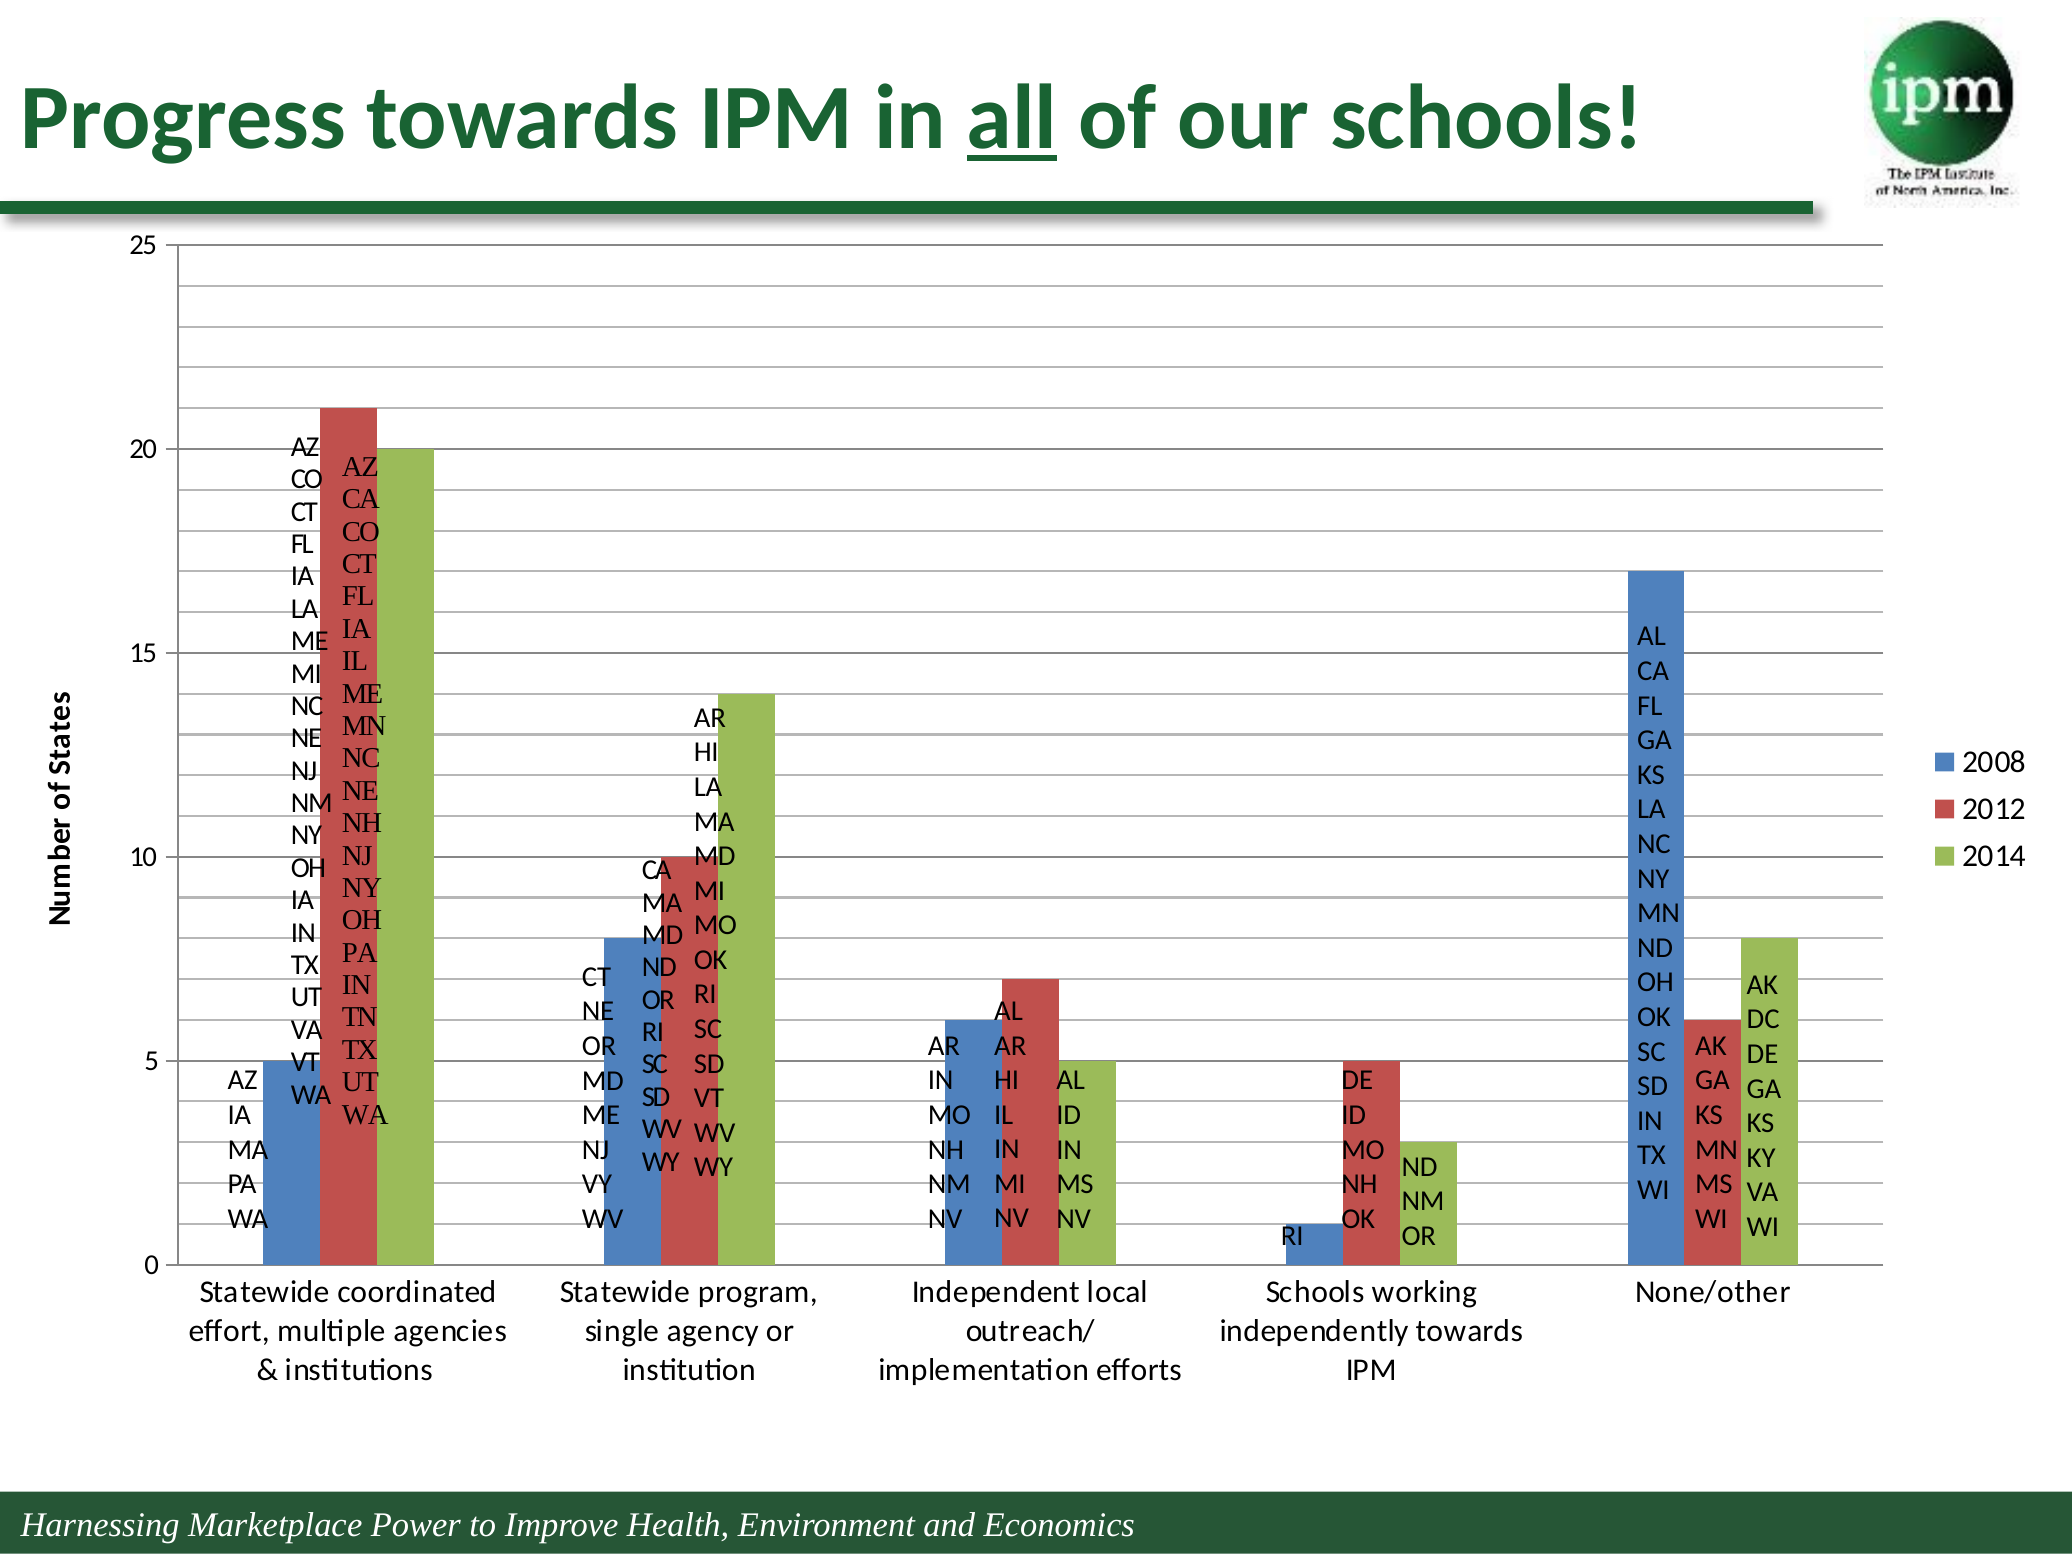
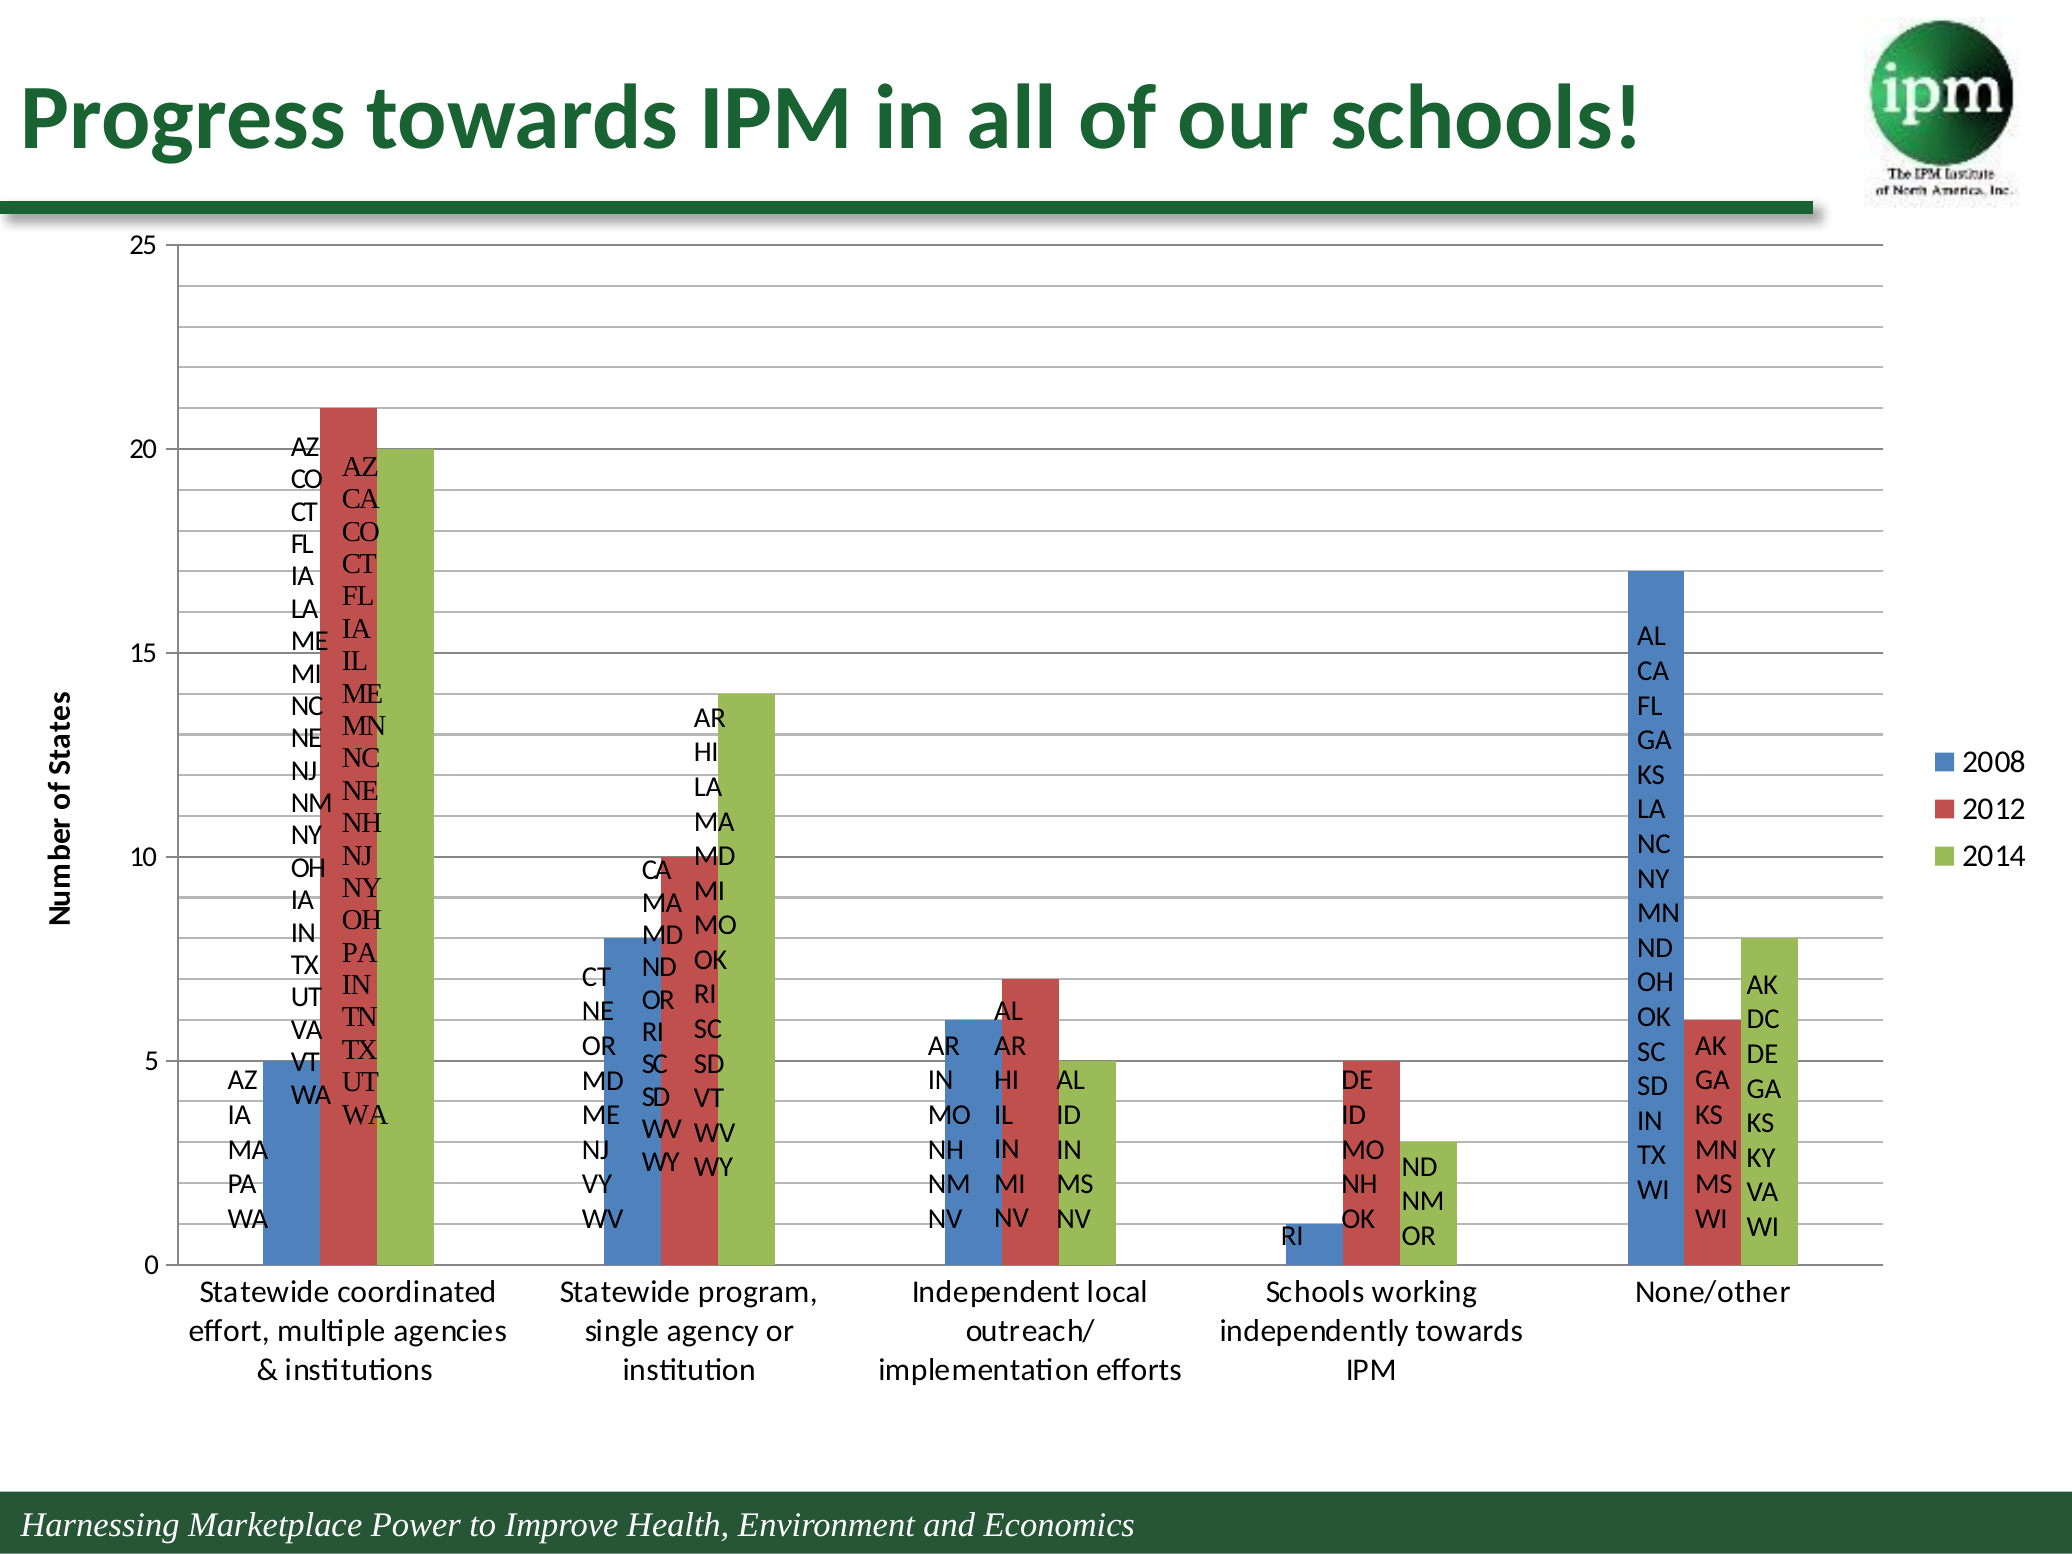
all underline: present -> none (1012, 119)
